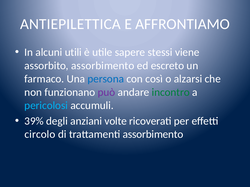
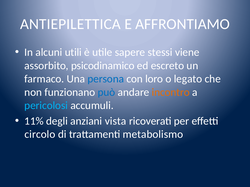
assorbito assorbimento: assorbimento -> psicodinamico (103, 66)
così: così -> loro (154, 79)
alzarsi: alzarsi -> legato (188, 79)
può colour: purple -> blue (106, 92)
incontro colour: green -> orange (171, 92)
39%: 39% -> 11% (34, 121)
volte: volte -> vista (116, 121)
trattamenti assorbimento: assorbimento -> metabolismo (153, 135)
